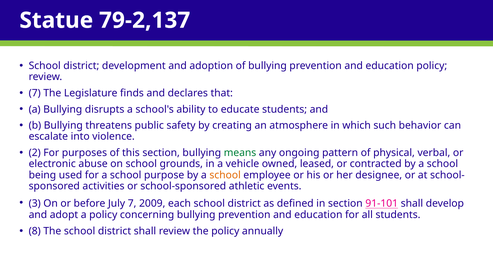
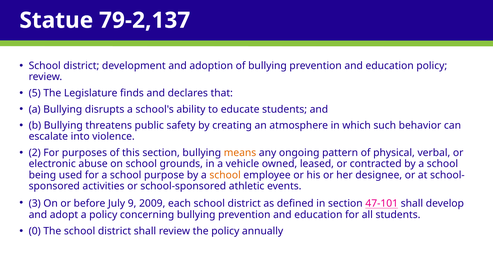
7: 7 -> 5 (35, 93)
means colour: green -> orange (240, 153)
July 7: 7 -> 9 (132, 204)
91-101: 91-101 -> 47-101 (382, 204)
8: 8 -> 0 (35, 231)
